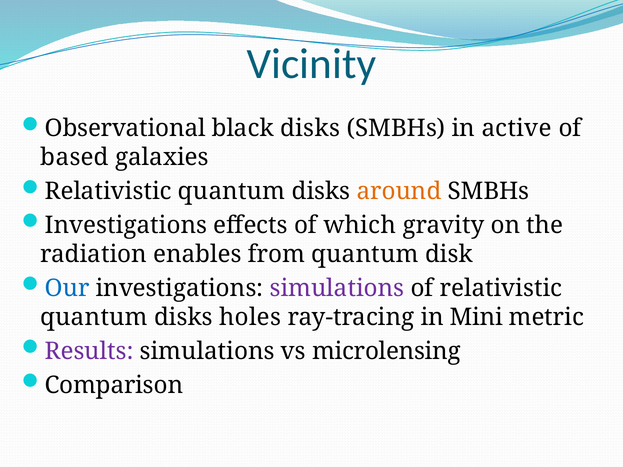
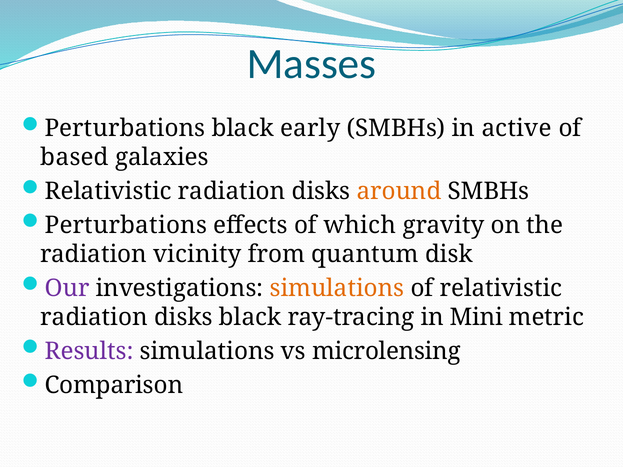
Vicinity: Vicinity -> Masses (311, 64)
Observational: Observational -> Perturbations (125, 128)
black disks: disks -> early (310, 128)
quantum: quantum -> radiation (232, 191)
Investigations: Investigations -> Perturbations (126, 225)
enables: enables -> vicinity (197, 254)
Our colour: blue -> purple (67, 288)
simulations colour: purple -> orange (337, 288)
quantum: quantum -> radiation (94, 317)
disks holes: holes -> black (250, 317)
